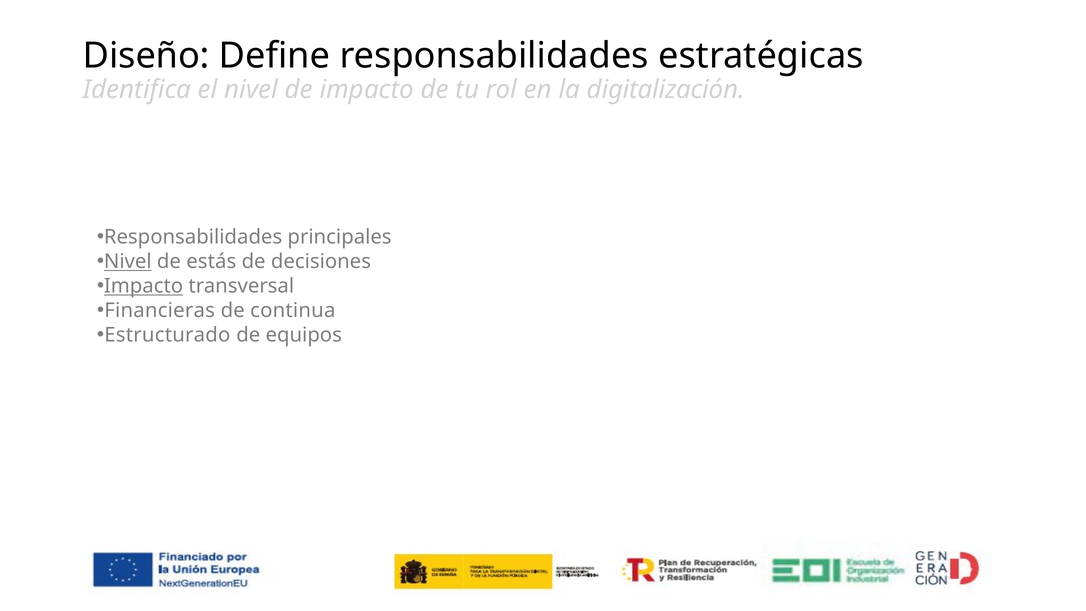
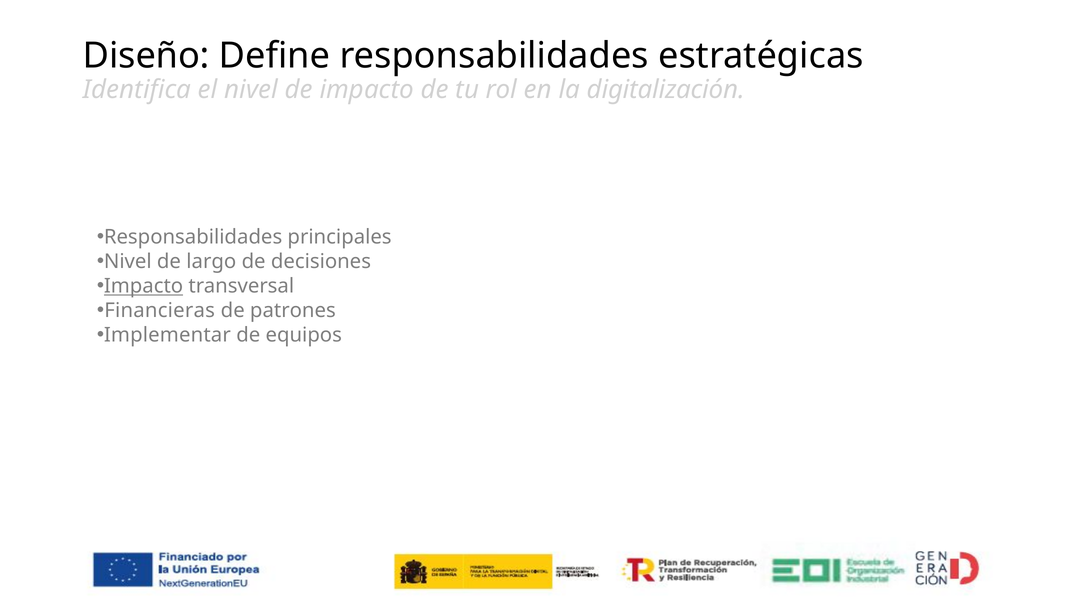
Nivel underline: present -> none (128, 262)
estás: estás -> largo (211, 262)
continua: continua -> patrones (293, 311)
Estructurado: Estructurado -> Implementar (167, 335)
